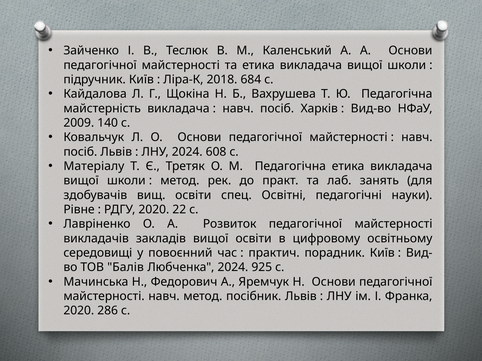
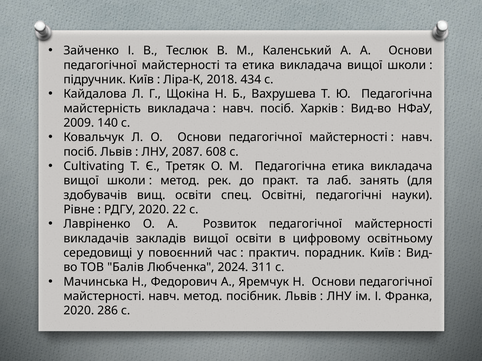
684: 684 -> 434 (251, 80)
ЛНУ 2024: 2024 -> 2087 (187, 152)
Матеріалу: Матеріалу -> Cultivating (94, 166)
925: 925 -> 311 (262, 268)
